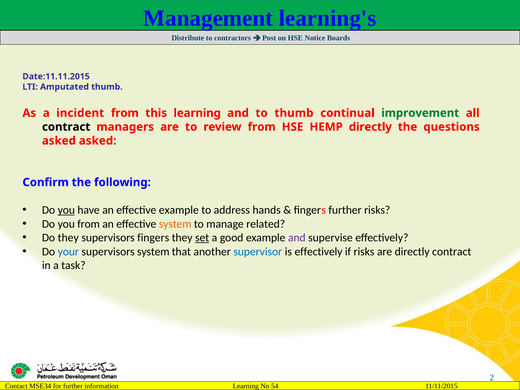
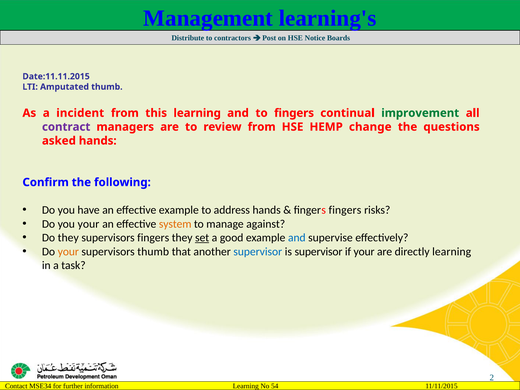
to thumb: thumb -> fingers (294, 113)
contract colour: black -> purple (66, 127)
HEMP directly: directly -> change (370, 127)
asked asked: asked -> hands (98, 141)
you underline: present -> none (66, 210)
fingers further: further -> fingers (345, 210)
you from: from -> your (88, 224)
related: related -> against (266, 224)
and colour: purple -> blue (297, 238)
your colour: blue -> orange (68, 252)
supervisors system: system -> thumb (153, 252)
is effectively: effectively -> supervisor (319, 252)
if risks: risks -> your (364, 252)
directly contract: contract -> learning (452, 252)
